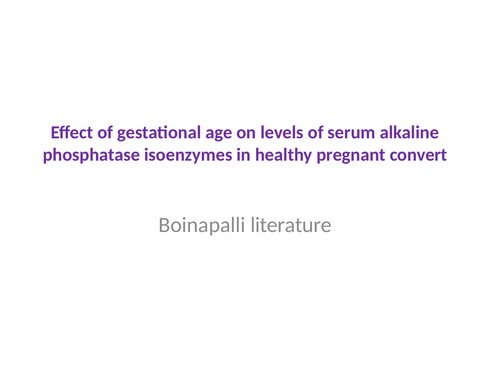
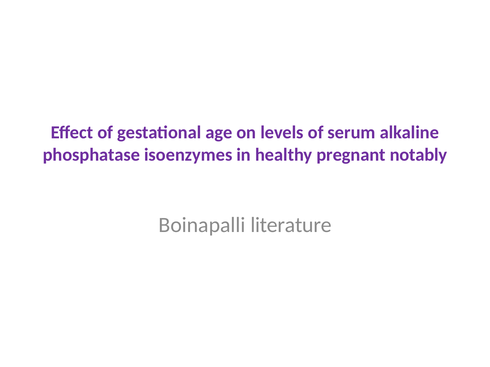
convert: convert -> notably (419, 155)
